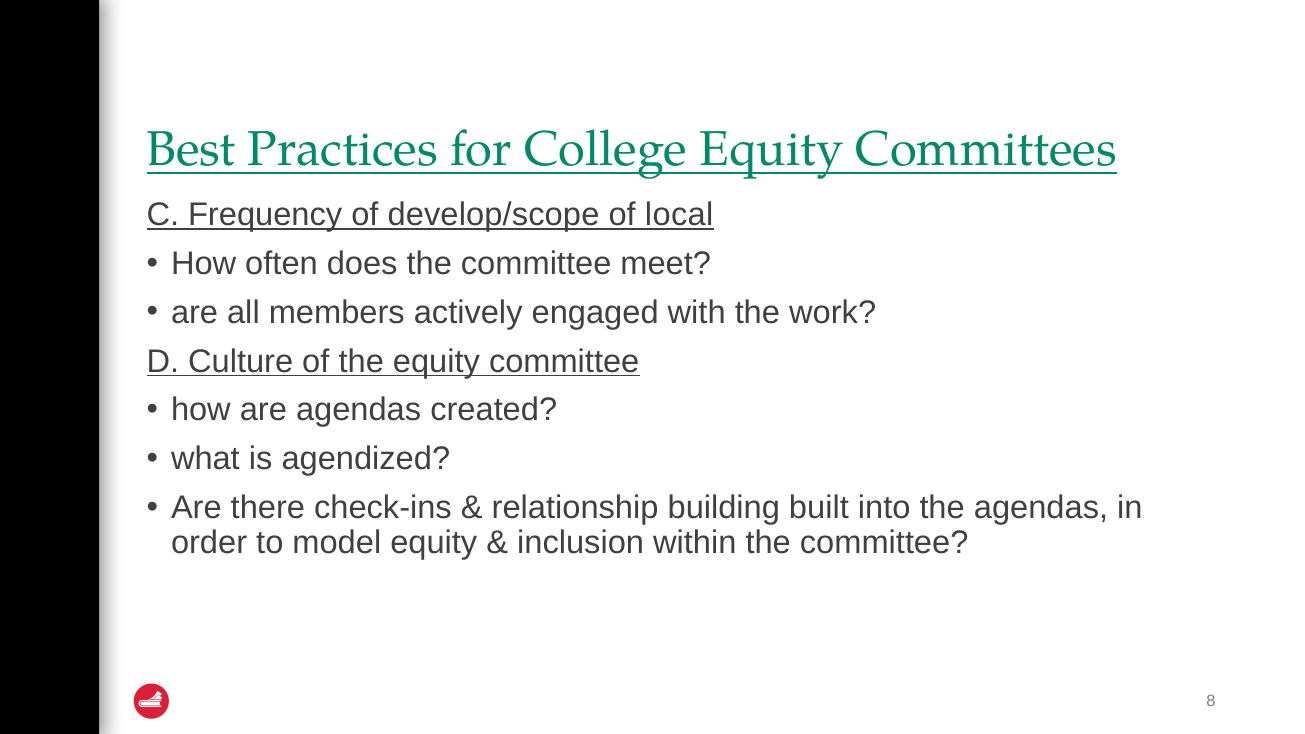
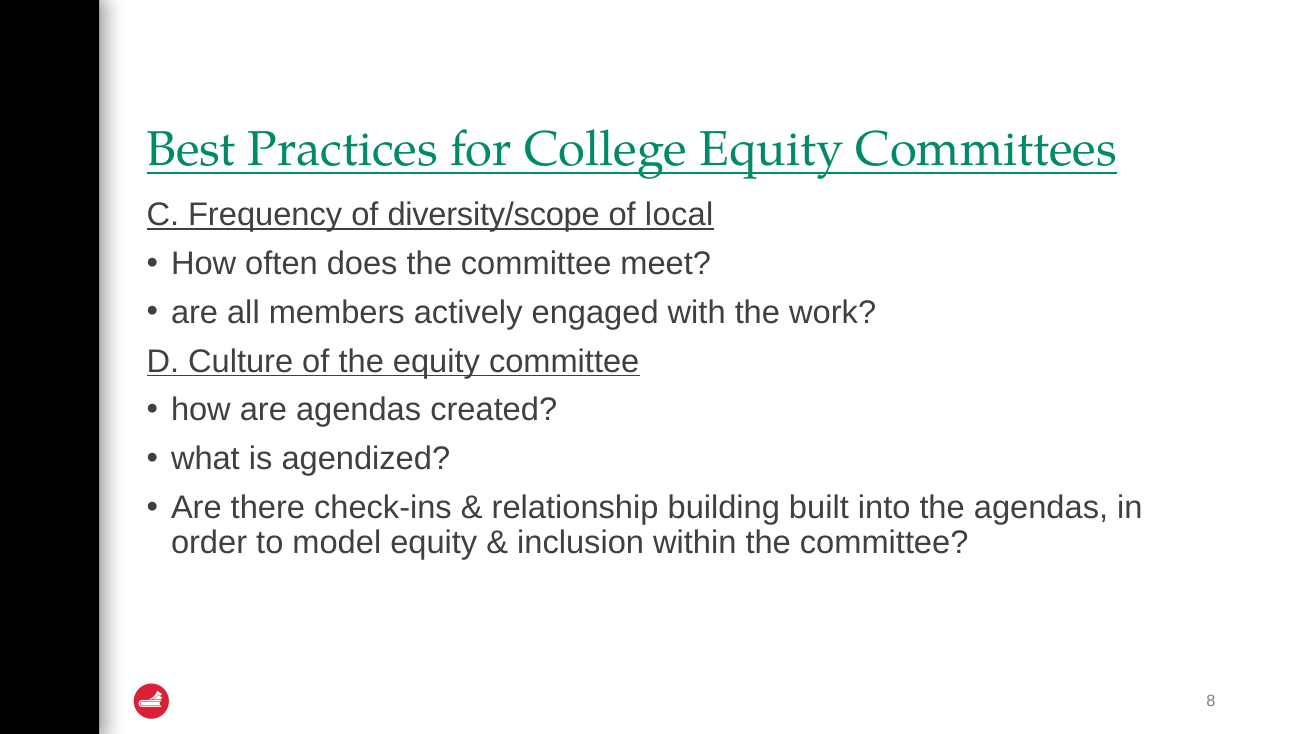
develop/scope: develop/scope -> diversity/scope (494, 215)
